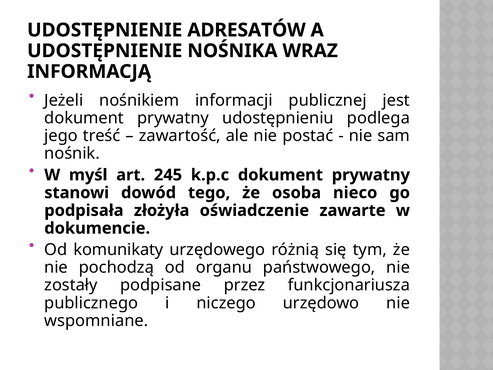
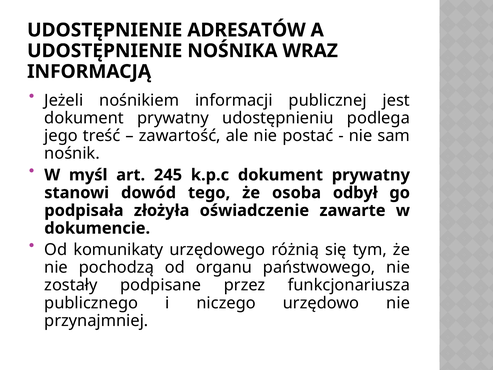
nieco: nieco -> odbył (355, 193)
wspomniane: wspomniane -> przynajmniej (96, 320)
